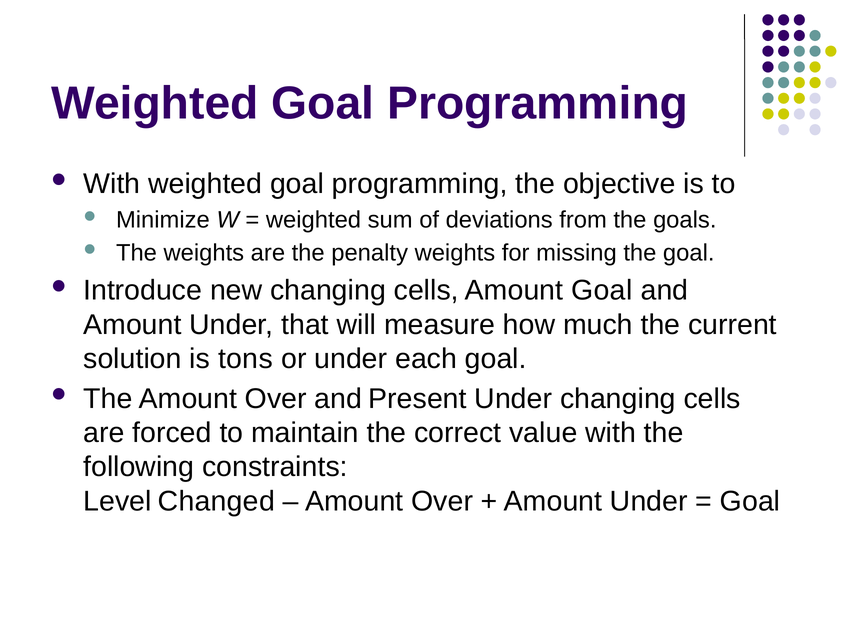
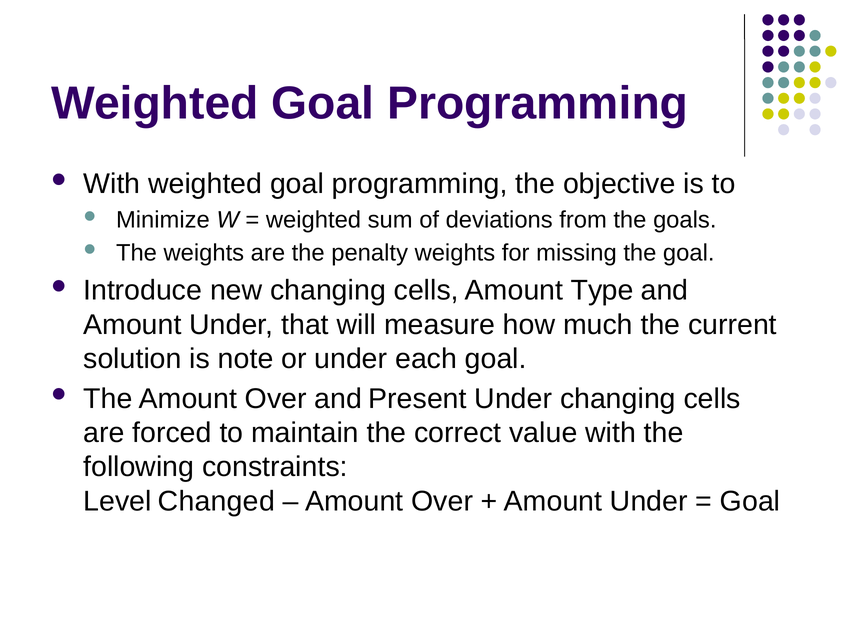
Amount Goal: Goal -> Type (602, 291)
tons: tons -> note (246, 359)
